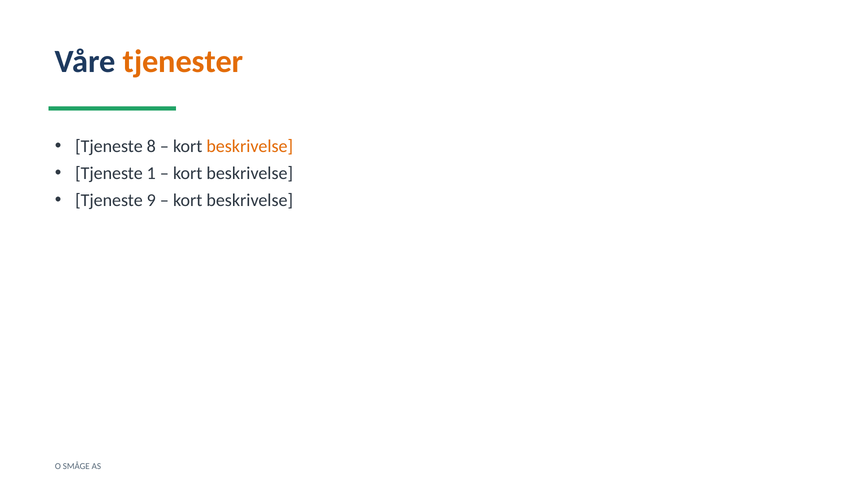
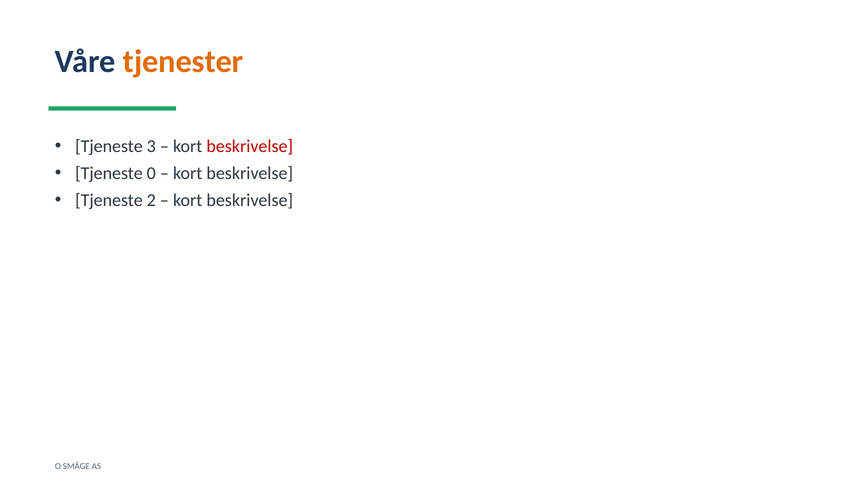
8: 8 -> 3 (151, 146)
beskrivelse colour: orange -> red (250, 146)
1: 1 -> 0 (151, 173)
9: 9 -> 2 (151, 200)
